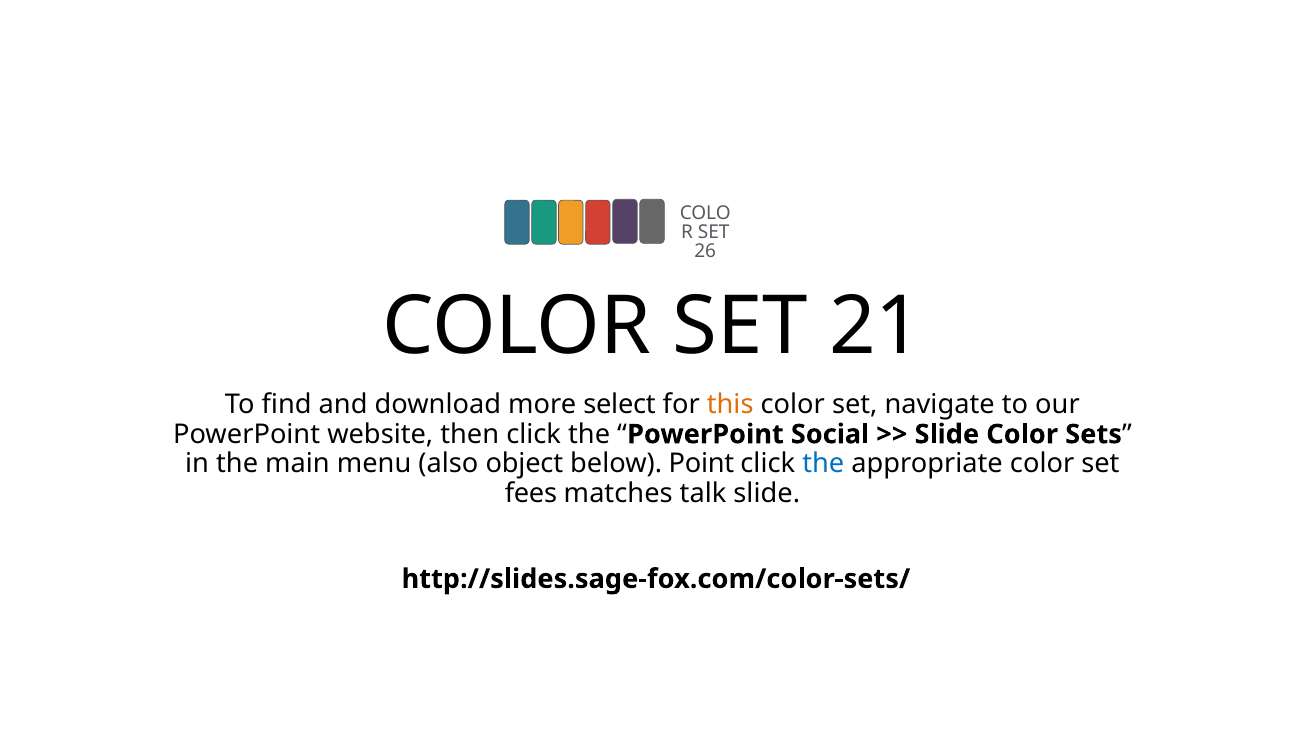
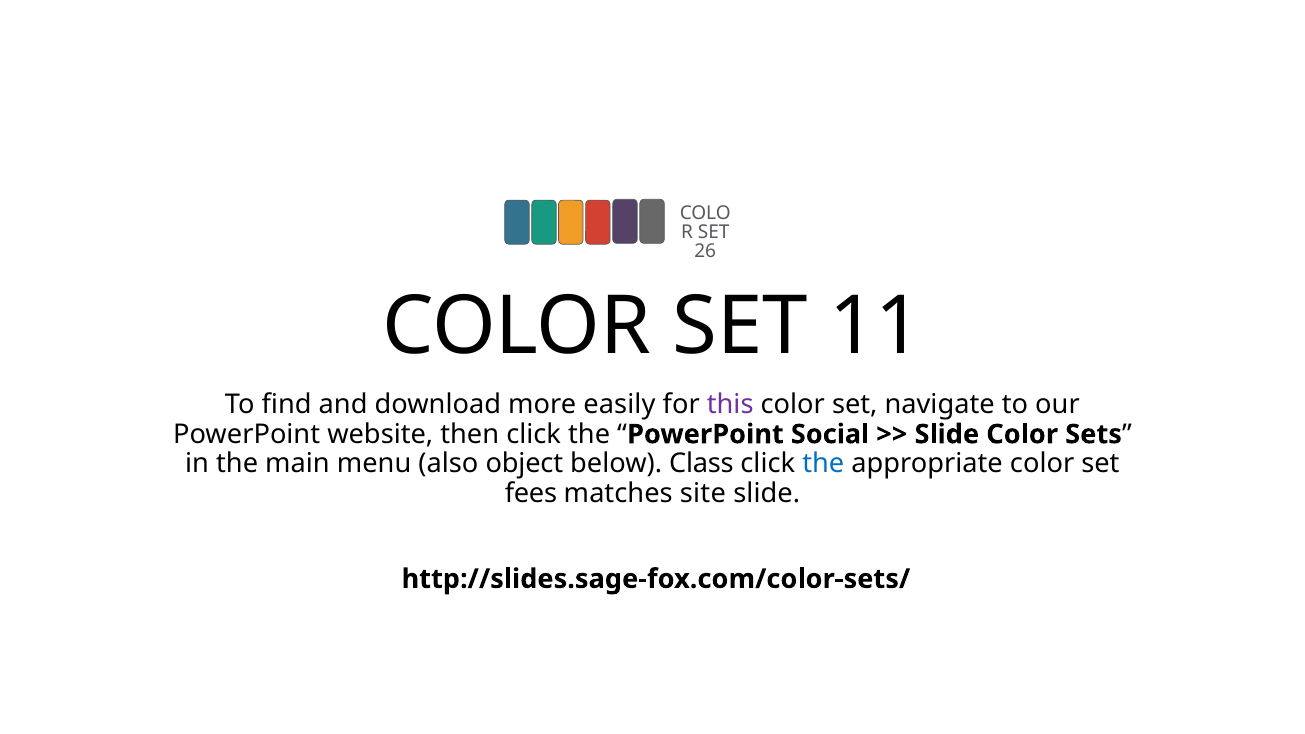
21: 21 -> 11 (876, 326)
select: select -> easily (619, 405)
this colour: orange -> purple (730, 405)
Point: Point -> Class (701, 464)
talk: talk -> site (703, 493)
